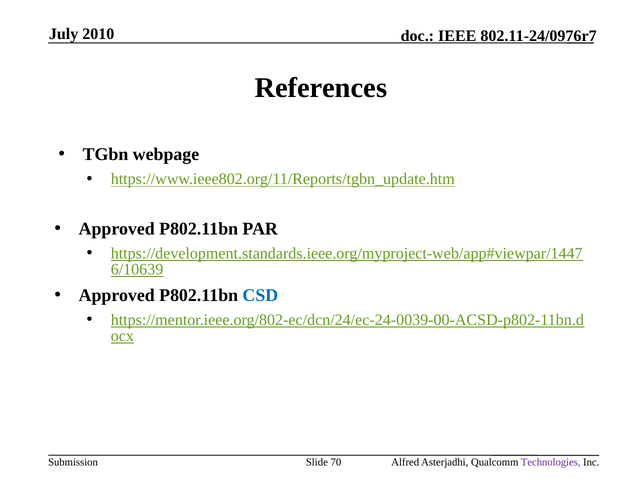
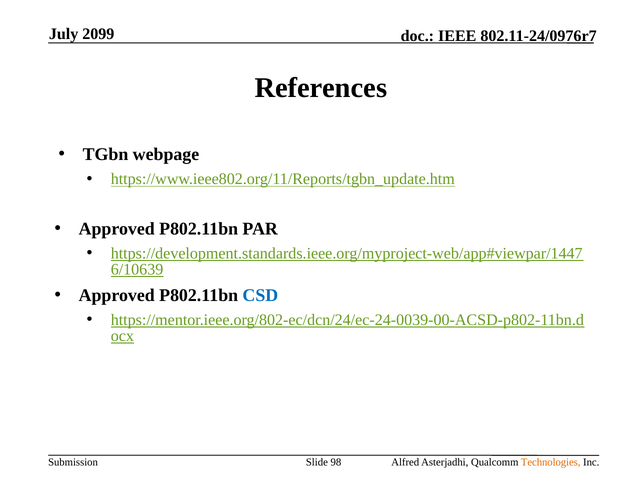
2010: 2010 -> 2099 (98, 34)
70: 70 -> 98 (336, 462)
Technologies colour: purple -> orange (551, 462)
